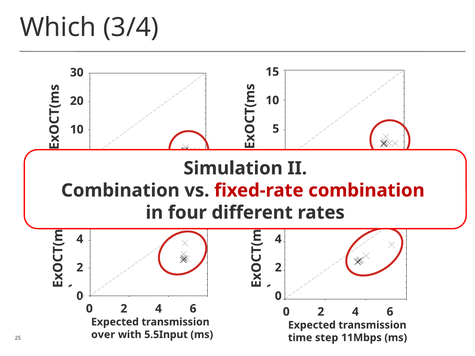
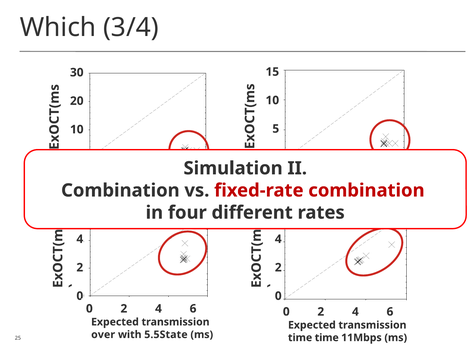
5.5Input: 5.5Input -> 5.5State (166, 335)
time step: step -> time (327, 338)
